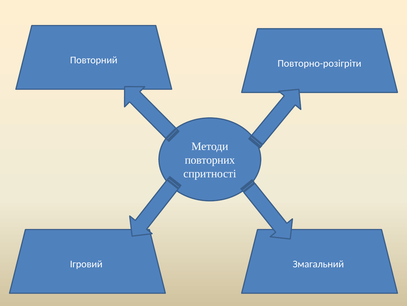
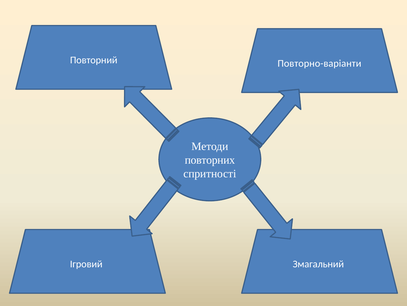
Повторно-розігріти: Повторно-розігріти -> Повторно-варіанти (319, 63)
